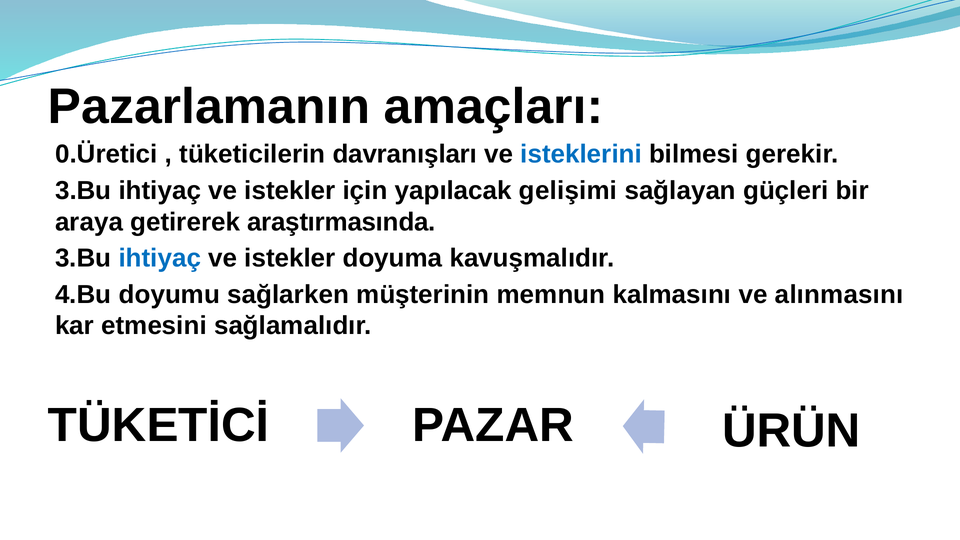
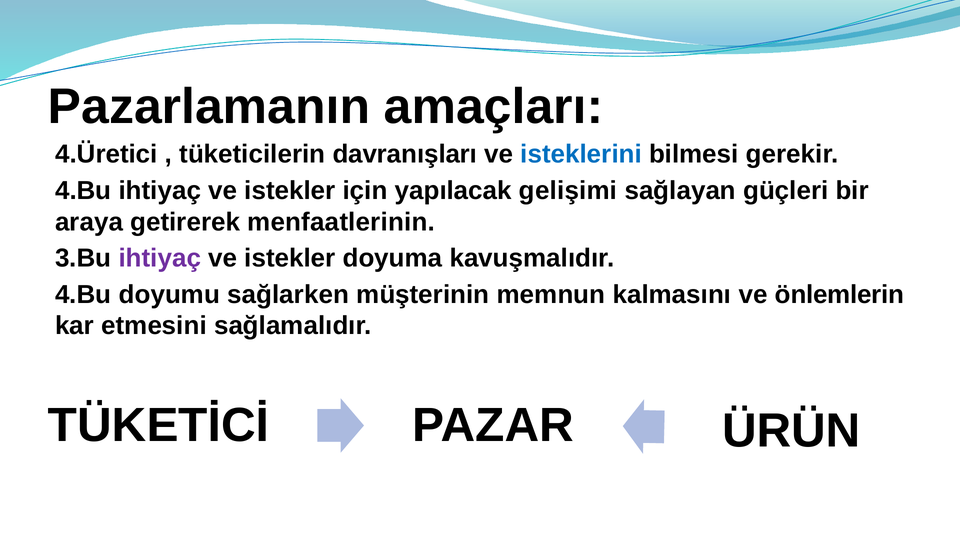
0.Üretici: 0.Üretici -> 4.Üretici (106, 154)
3.Bu: 3.Bu -> 4.Bu (83, 191)
araştırmasında: araştırmasında -> menfaatlerinin (341, 222)
ihtiyaç colour: blue -> purple (160, 258)
alınmasını: alınmasını -> önlemlerin (839, 295)
